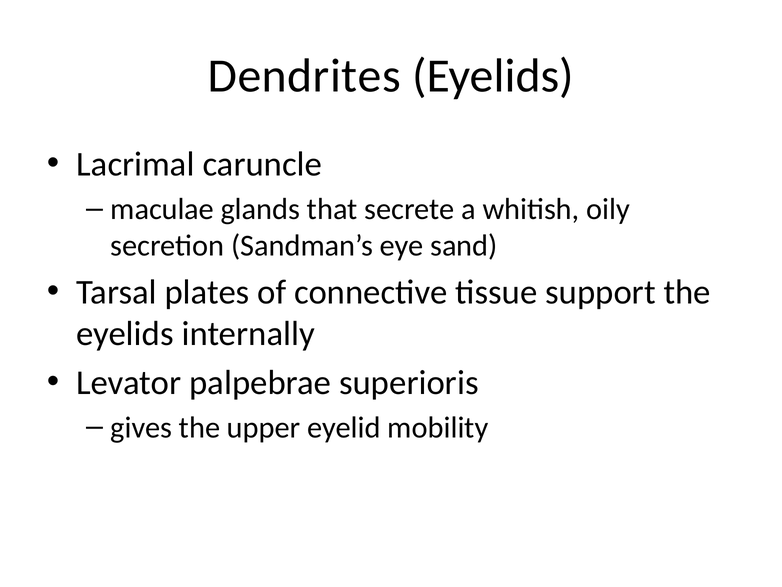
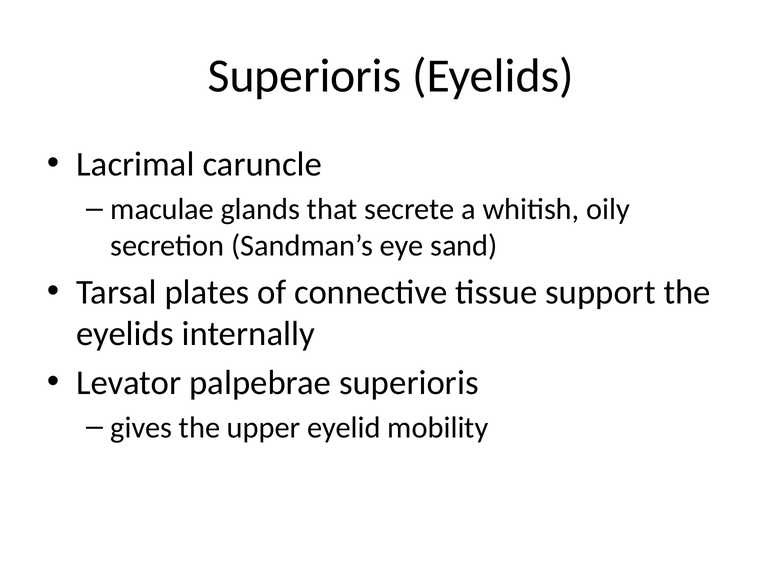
Dendrites: Dendrites -> Superioris (305, 76)
